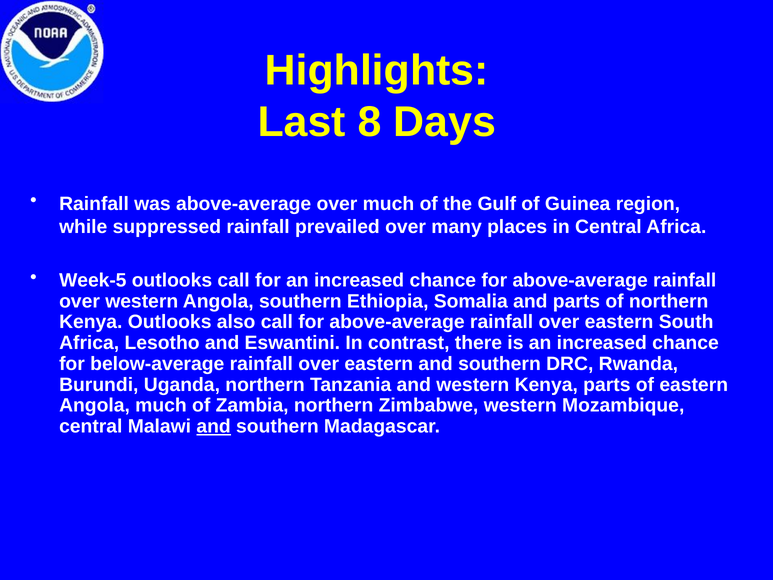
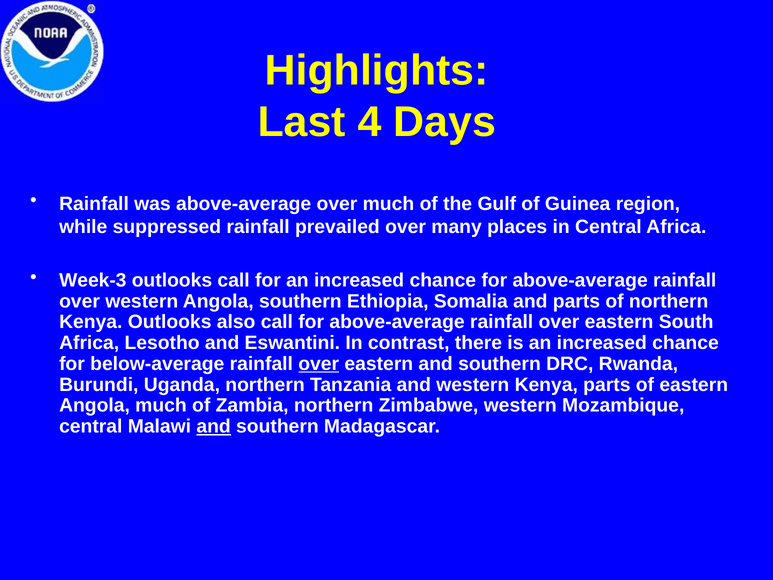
8: 8 -> 4 (370, 122)
Week-5: Week-5 -> Week-3 (93, 280)
over underline: none -> present (319, 364)
